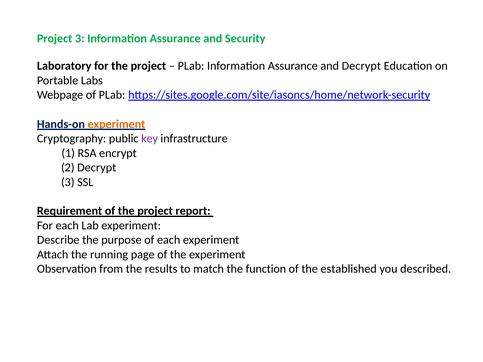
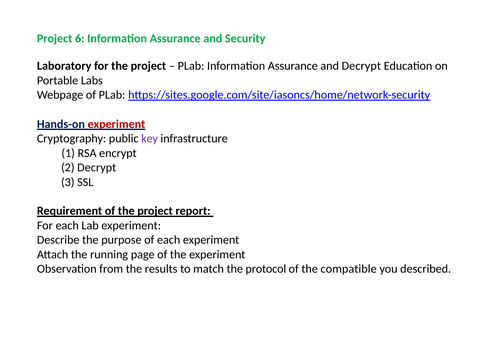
Project 3: 3 -> 6 (80, 39)
experiment colour: orange -> red (116, 124)
function: function -> protocol (266, 269)
established: established -> compatible (349, 269)
